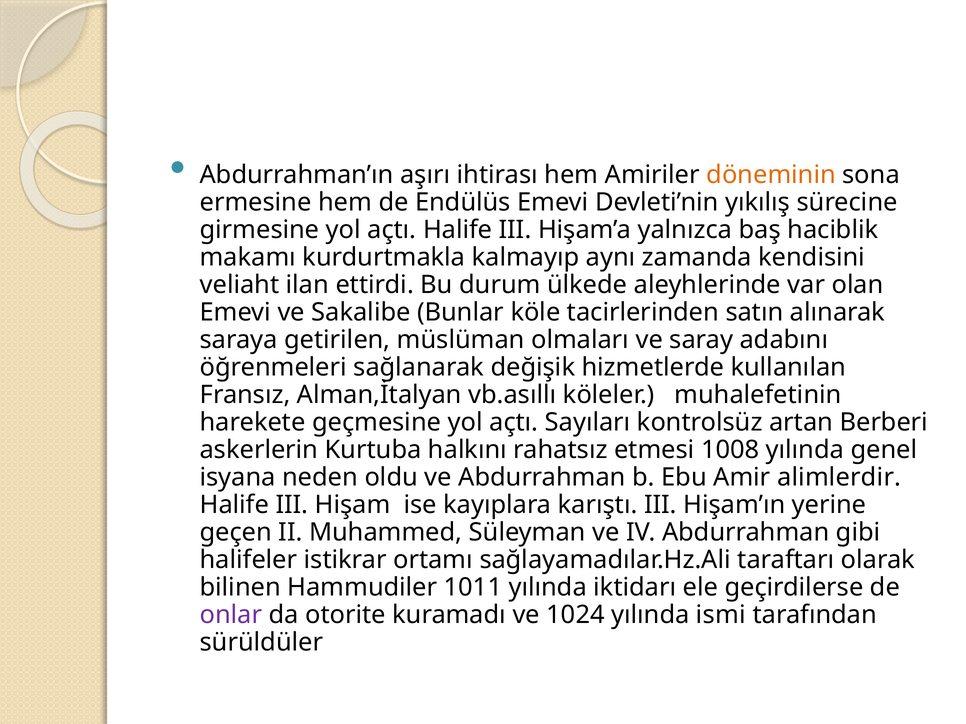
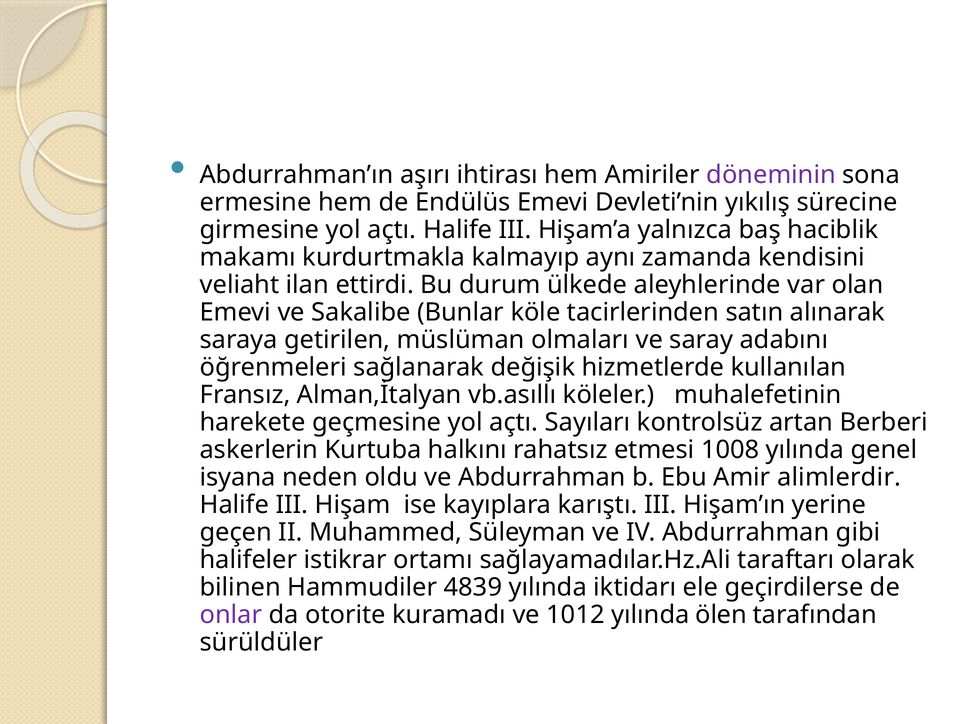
döneminin colour: orange -> purple (771, 175)
1011: 1011 -> 4839 (473, 588)
1024: 1024 -> 1012 (576, 615)
ismi: ismi -> ölen (721, 615)
